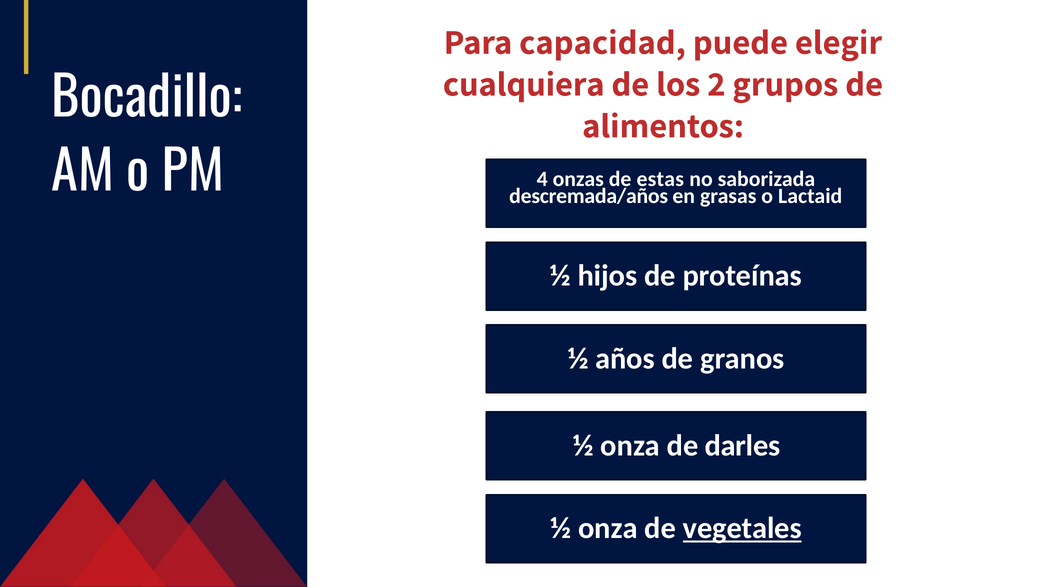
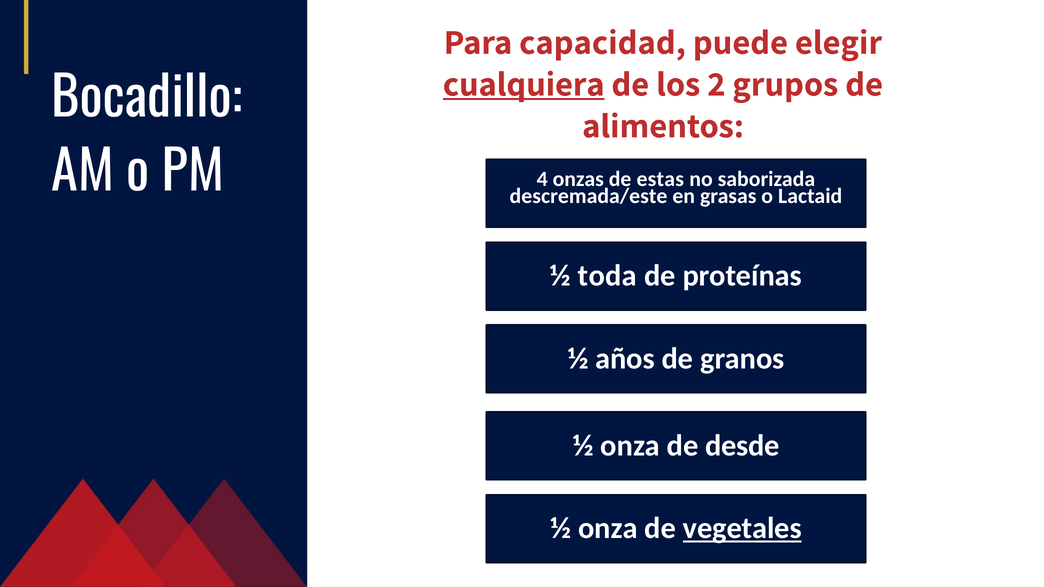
cualquiera underline: none -> present (524, 84)
descremada/años: descremada/años -> descremada/este (589, 196)
hijos: hijos -> toda (607, 276)
darles: darles -> desde (742, 446)
